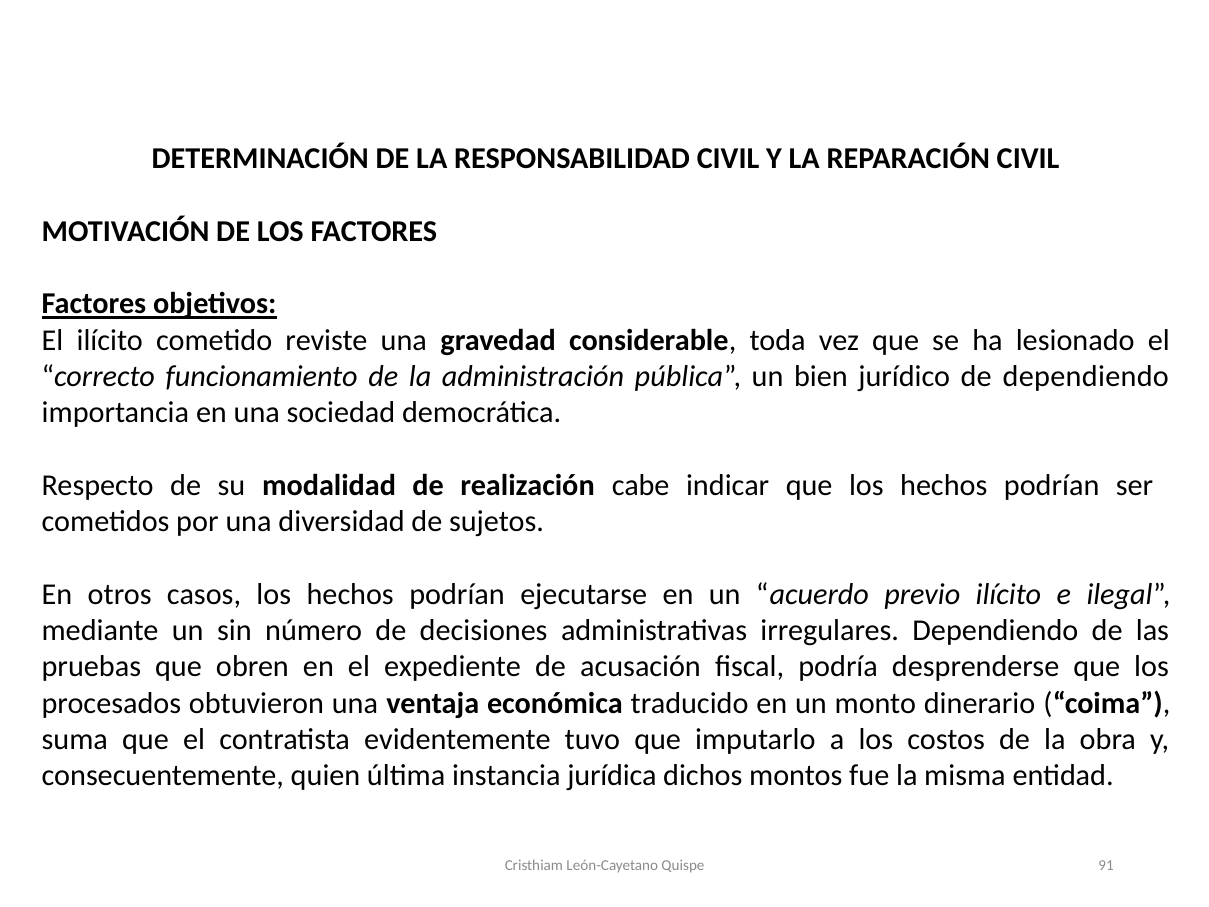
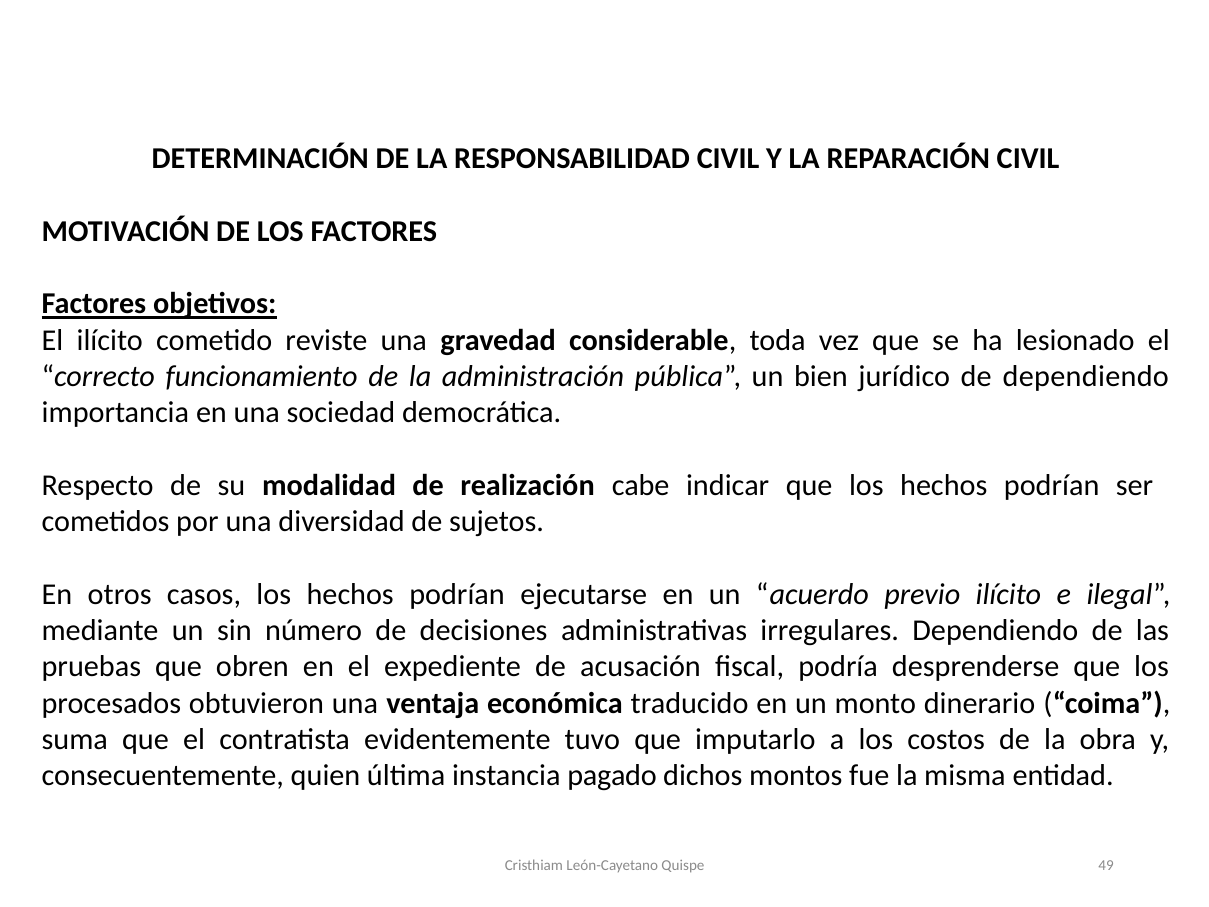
jurídica: jurídica -> pagado (612, 775)
91: 91 -> 49 (1106, 866)
